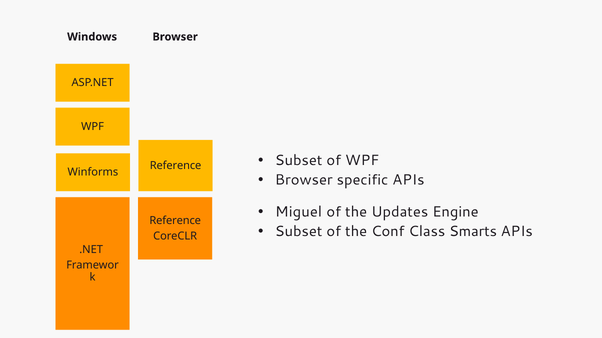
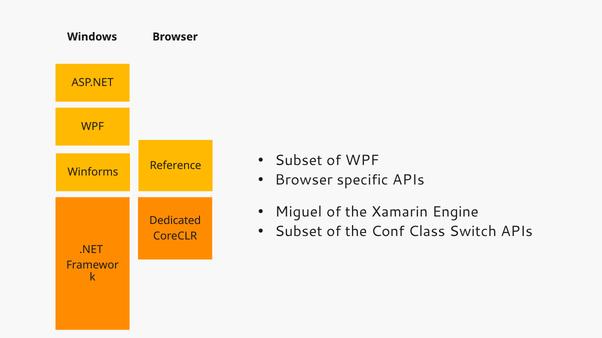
Updates: Updates -> Xamarin (400, 212)
Reference: Reference -> Dedicated (175, 221)
Smarts: Smarts -> Switch (473, 232)
